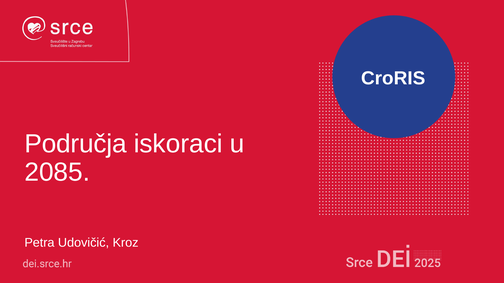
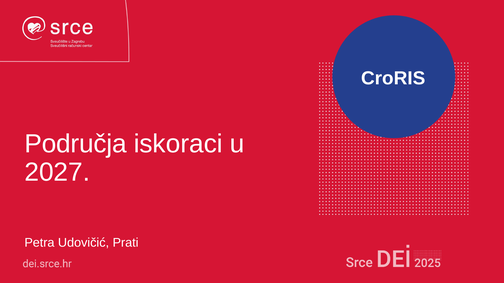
2085: 2085 -> 2027 (57, 172)
Kroz: Kroz -> Prati (126, 243)
